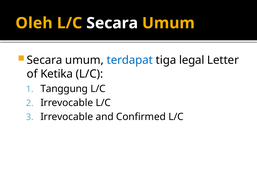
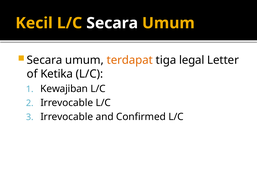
Oleh: Oleh -> Kecil (34, 23)
terdapat colour: blue -> orange (130, 60)
Tanggung: Tanggung -> Kewajiban (64, 89)
